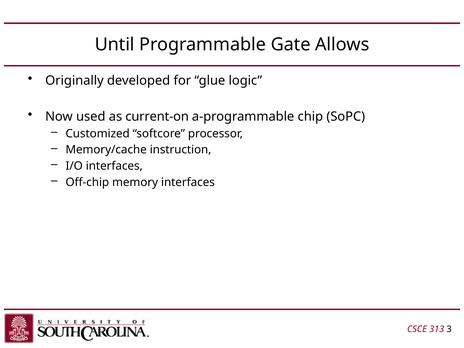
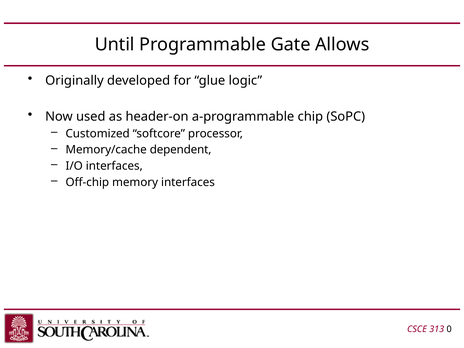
current-on: current-on -> header-on (157, 117)
instruction: instruction -> dependent (181, 150)
3: 3 -> 0 (449, 329)
